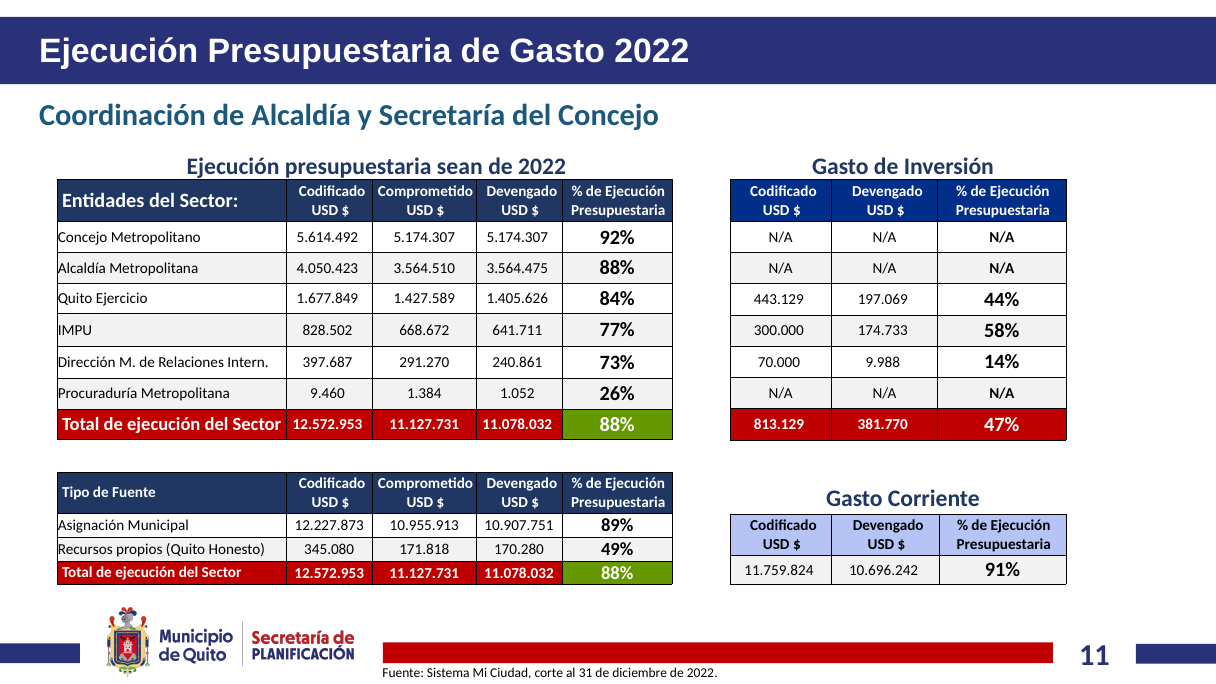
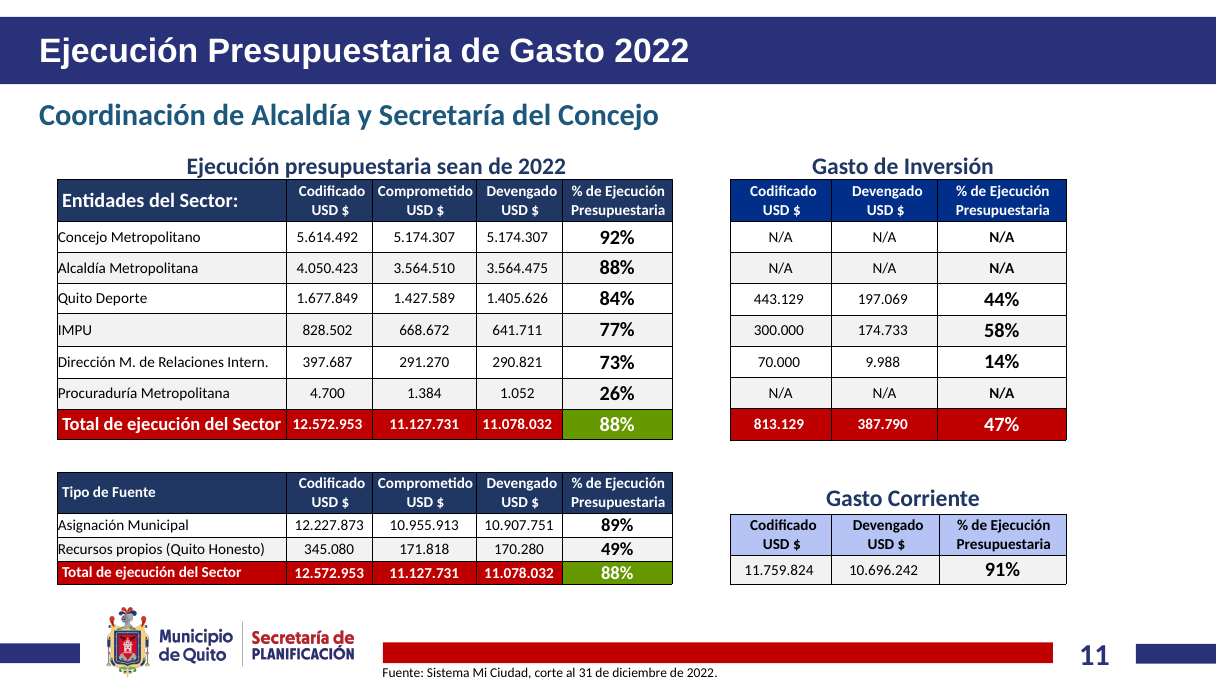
Ejercicio: Ejercicio -> Deporte (122, 299)
240.861: 240.861 -> 290.821 (517, 362)
9.460: 9.460 -> 4.700 (327, 394)
381.770: 381.770 -> 387.790 (883, 425)
